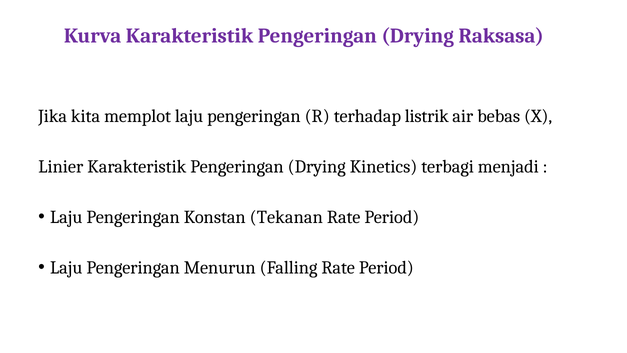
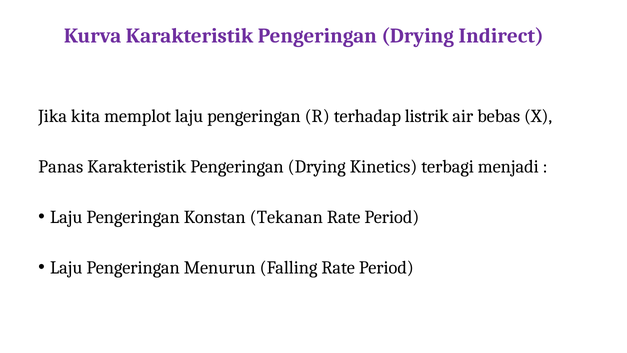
Raksasa: Raksasa -> Indirect (501, 36)
Linier: Linier -> Panas (61, 167)
